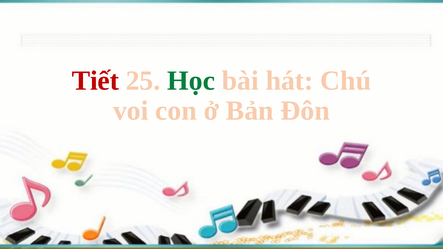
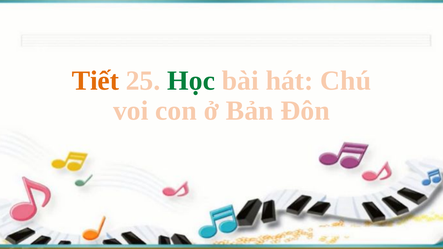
Tiết colour: red -> orange (95, 81)
